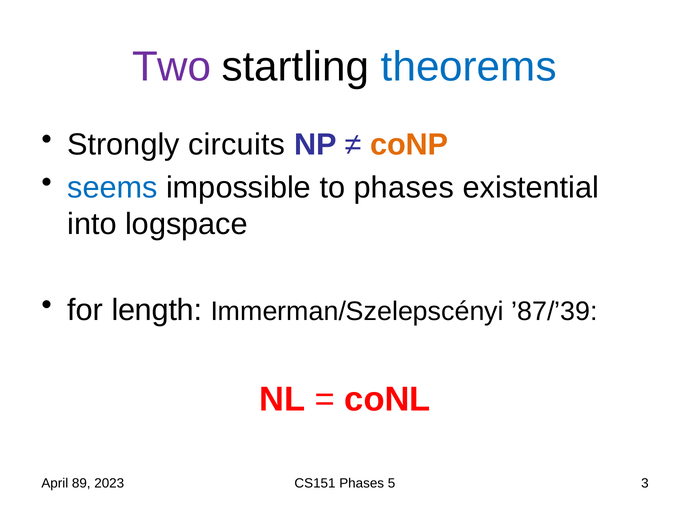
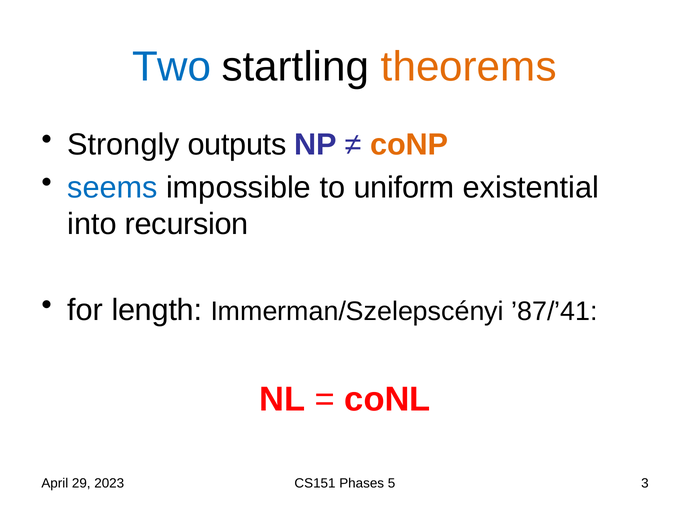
Two colour: purple -> blue (172, 67)
theorems colour: blue -> orange (469, 67)
circuits: circuits -> outputs (237, 145)
to phases: phases -> uniform (404, 188)
logspace: logspace -> recursion (187, 225)
’87/’39: ’87/’39 -> ’87/’41 (554, 312)
89: 89 -> 29 (81, 484)
